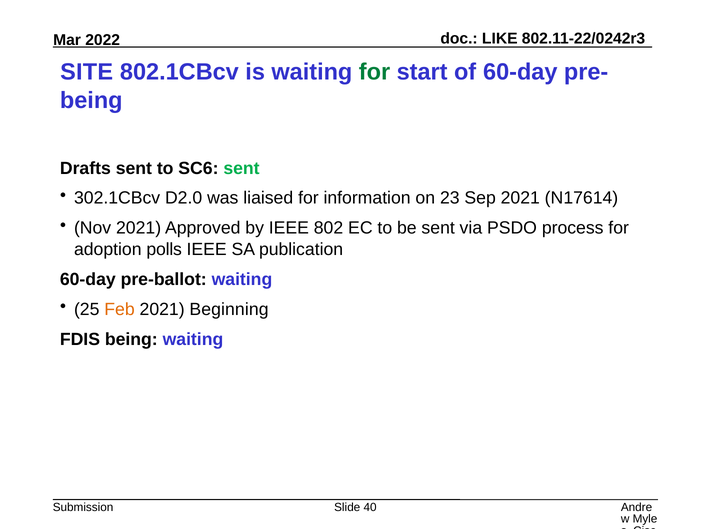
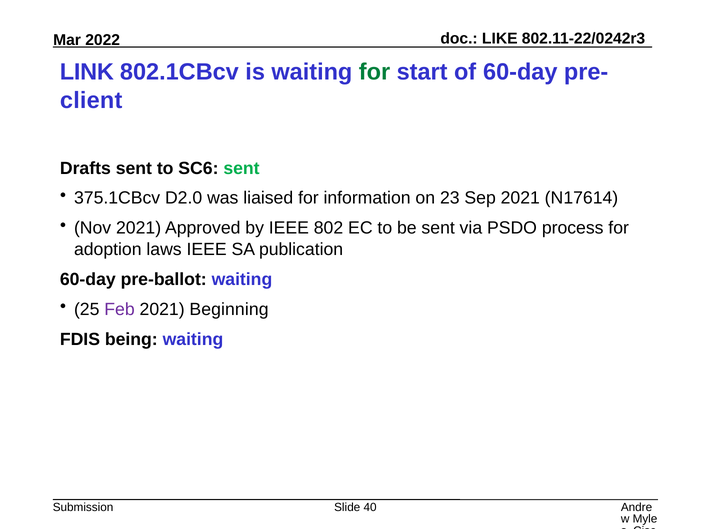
SITE: SITE -> LINK (87, 72)
being: being -> client (91, 100)
302.1CBcv: 302.1CBcv -> 375.1CBcv (117, 198)
polls: polls -> laws (164, 249)
Feb colour: orange -> purple (120, 309)
